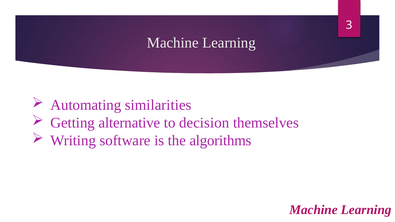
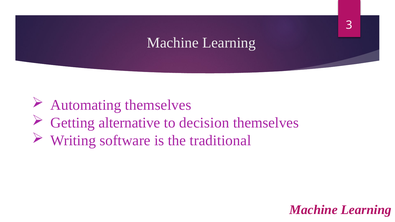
Automating similarities: similarities -> themselves (158, 105)
algorithms: algorithms -> traditional (220, 141)
